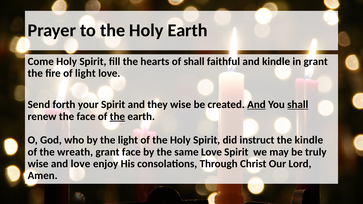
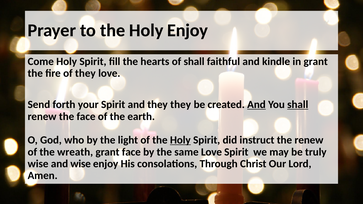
Holy Earth: Earth -> Enjoy (188, 30)
of light: light -> they (85, 73)
they wise: wise -> they (181, 105)
the underline: present -> none (117, 117)
Holy underline: none -> present (180, 140)
the kindle: kindle -> renew (309, 140)
and love: love -> wise (81, 164)
